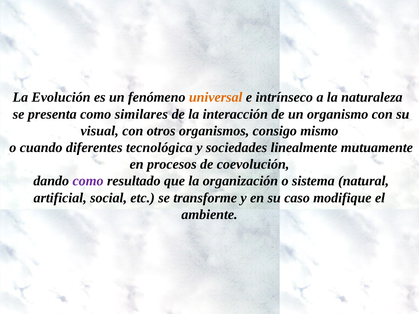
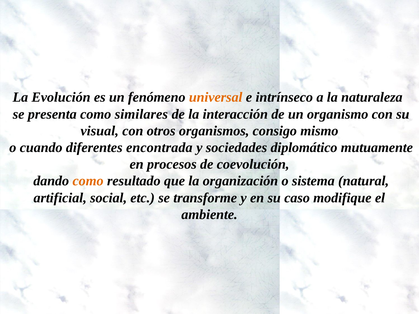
tecnológica: tecnológica -> encontrada (159, 148)
linealmente: linealmente -> diplomático (304, 148)
como colour: purple -> orange (88, 181)
